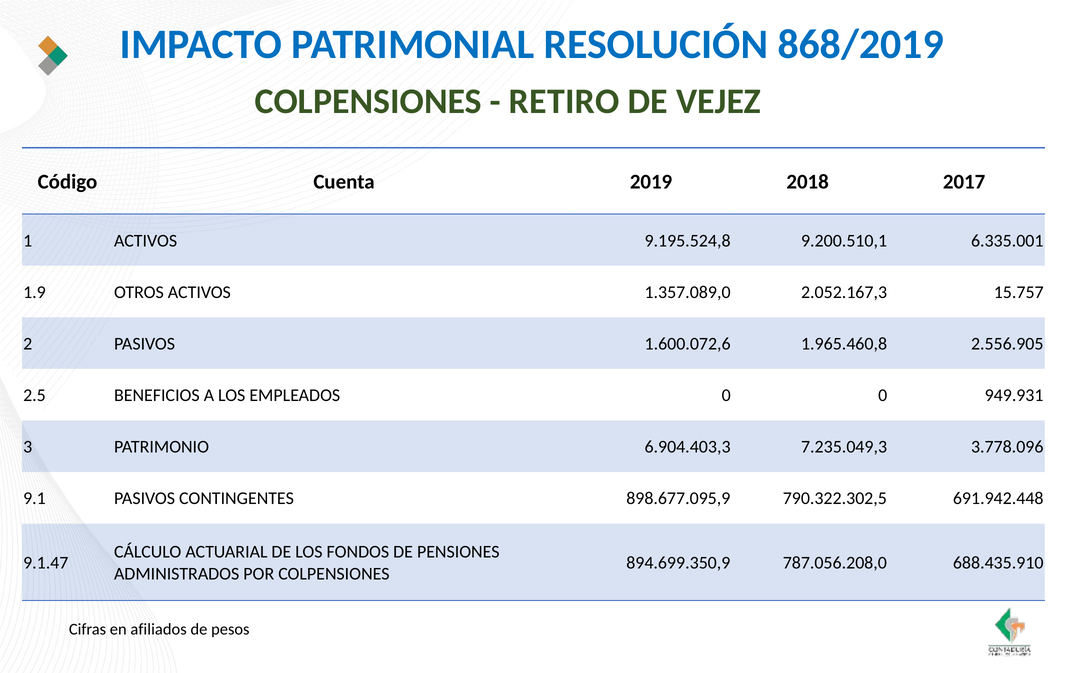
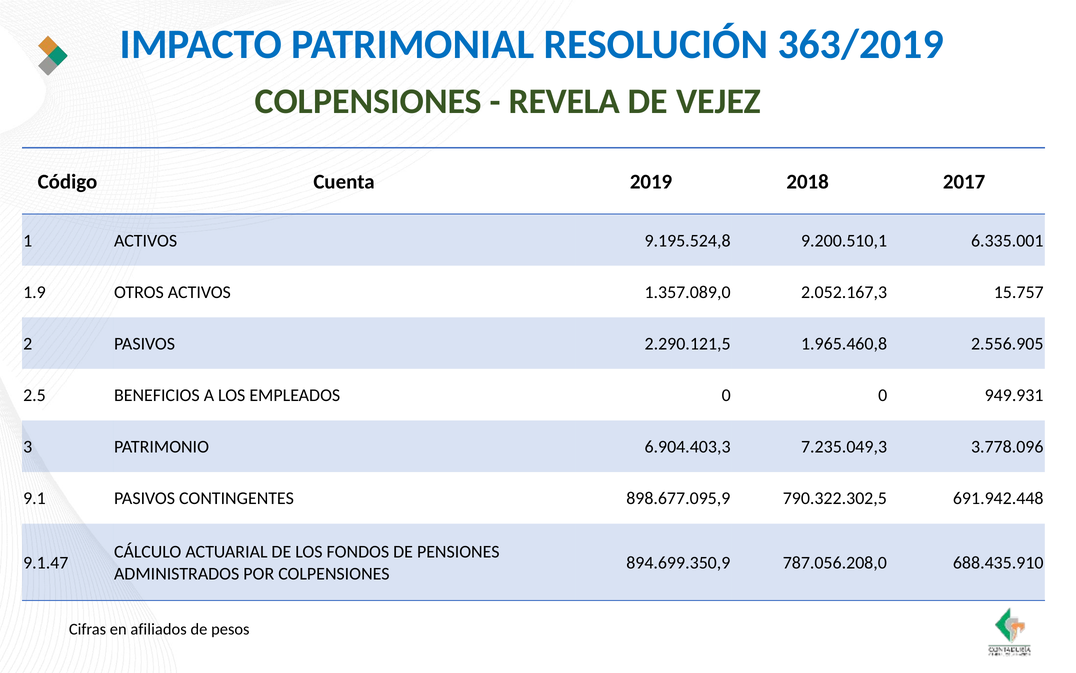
868/2019: 868/2019 -> 363/2019 (861, 45)
RETIRO: RETIRO -> REVELA (565, 101)
1.600.072,6: 1.600.072,6 -> 2.290.121,5 (688, 344)
